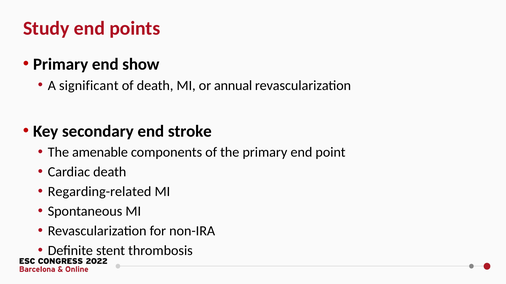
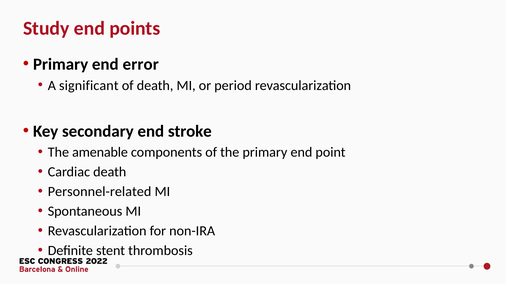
show: show -> error (141, 64)
annual: annual -> period (233, 86)
Regarding-related: Regarding-related -> Personnel-related (100, 192)
